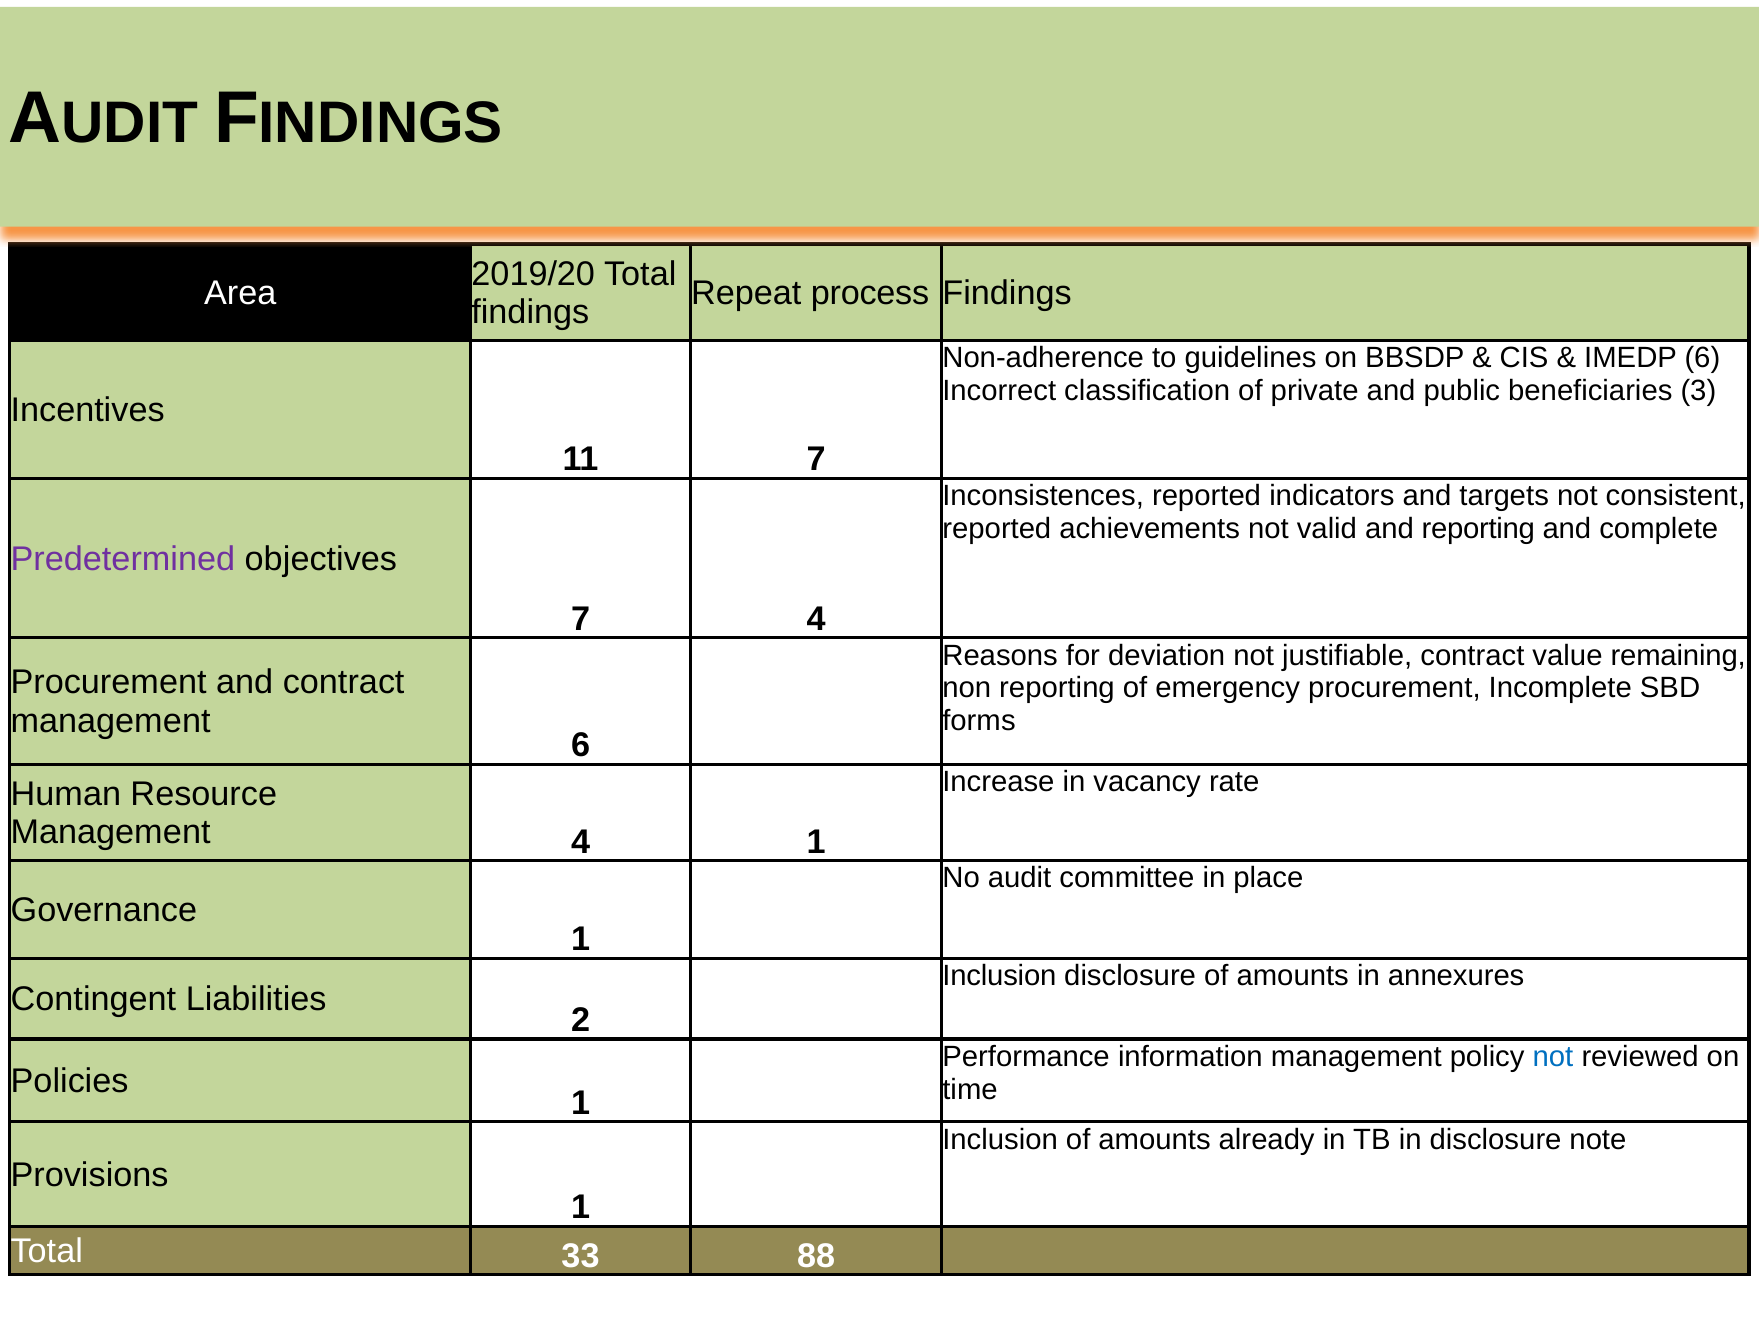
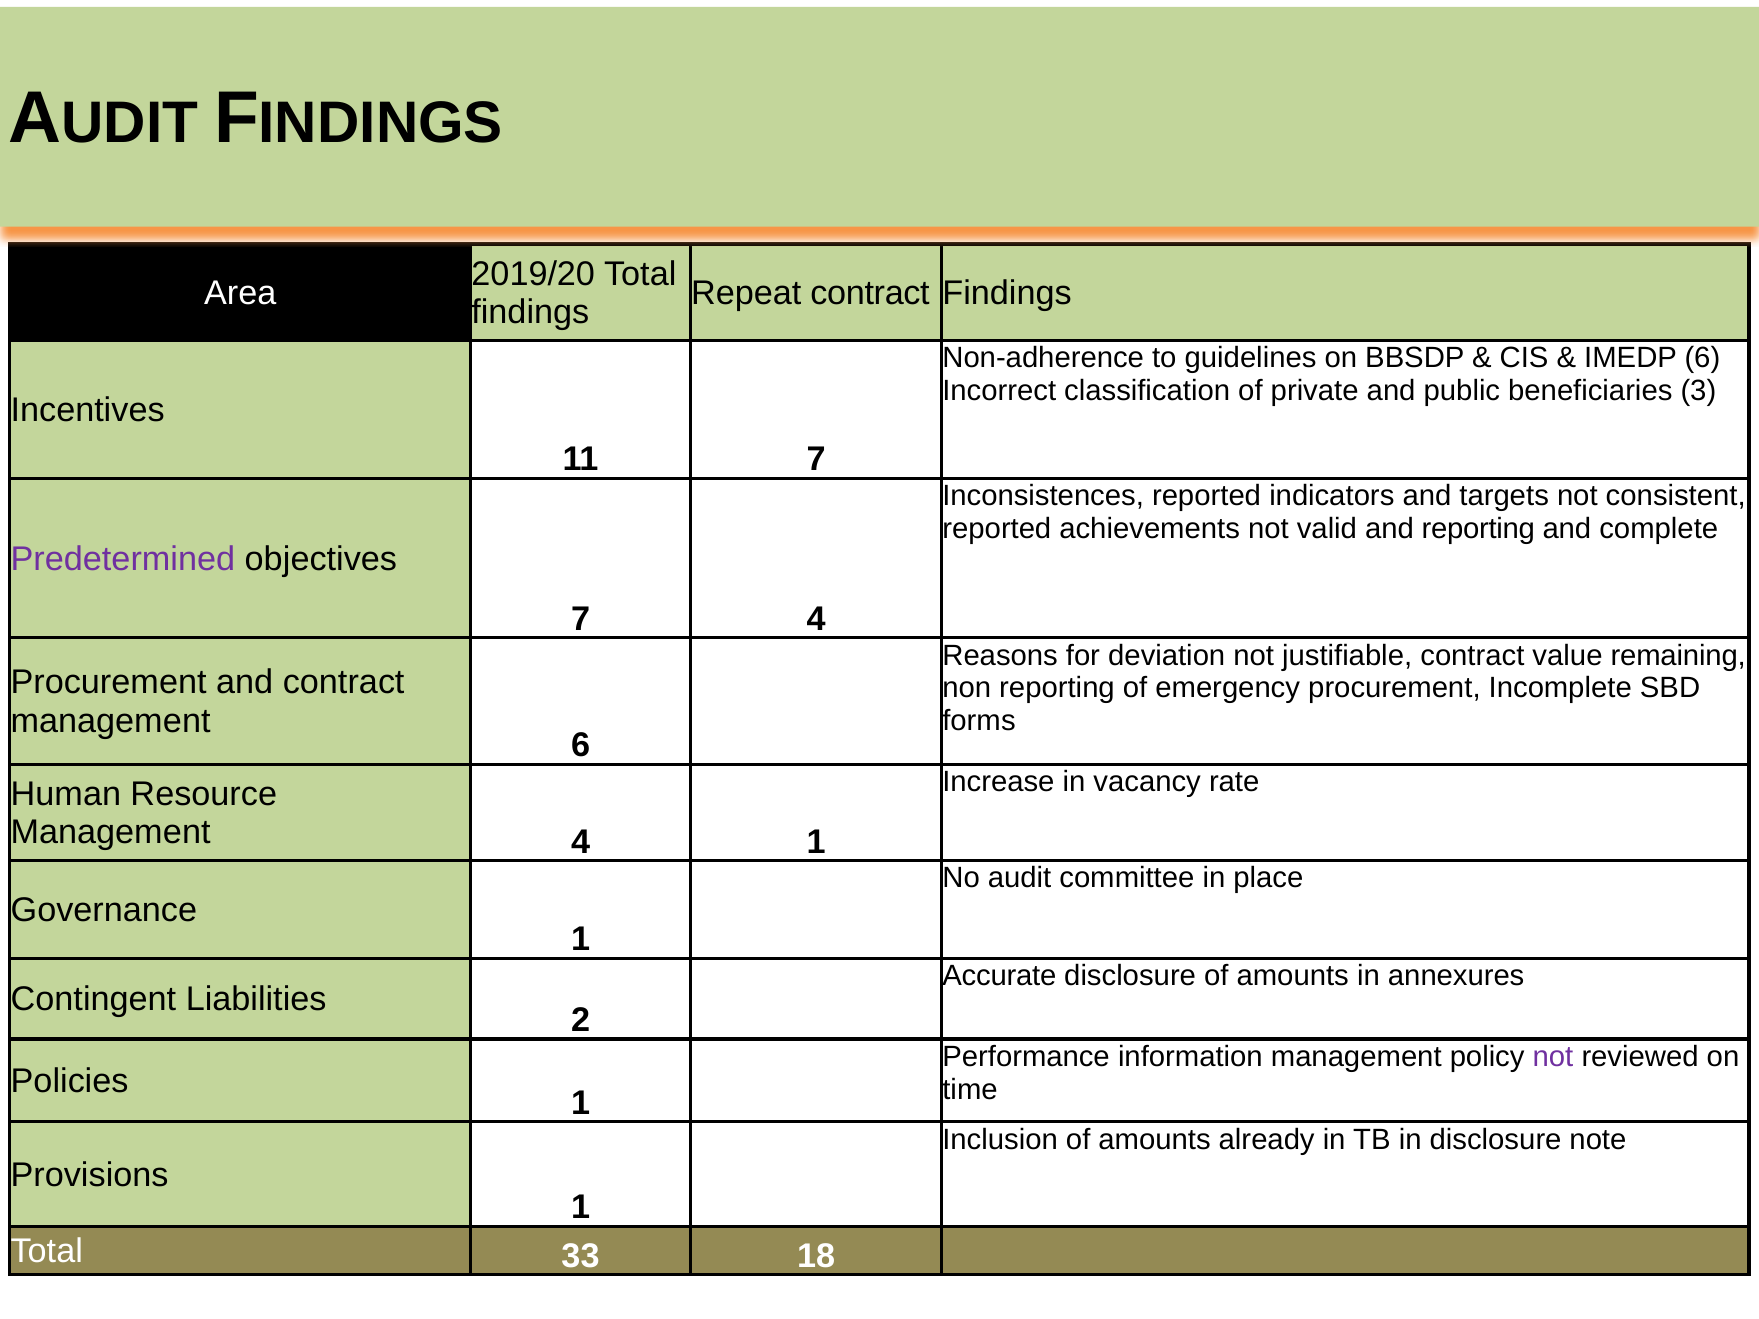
Repeat process: process -> contract (870, 293)
Inclusion: Inclusion -> Accurate (999, 976)
not colour: blue -> purple (1553, 1057)
88: 88 -> 18 (816, 1256)
